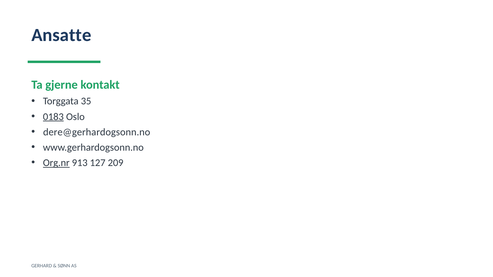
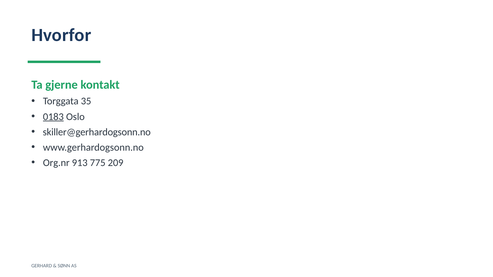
Ansatte: Ansatte -> Hvorfor (61, 35)
dere@gerhardogsonn.no: dere@gerhardogsonn.no -> skiller@gerhardogsonn.no (97, 132)
Org.nr underline: present -> none (56, 163)
127: 127 -> 775 (98, 163)
